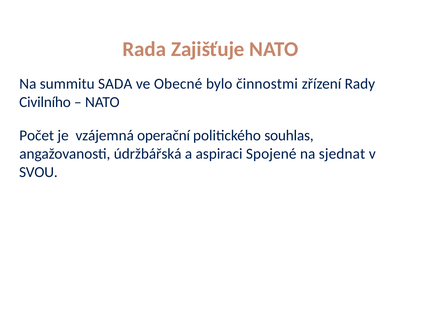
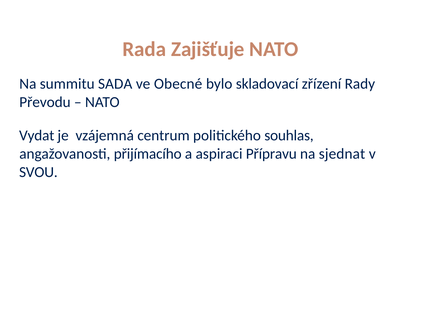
činnostmi: činnostmi -> skladovací (267, 84)
Civilního: Civilního -> Převodu (45, 102)
Počet: Počet -> Vydat (37, 136)
operační: operační -> centrum (163, 136)
údržbářská: údržbářská -> přijímacího (148, 154)
Spojené: Spojené -> Přípravu (271, 154)
